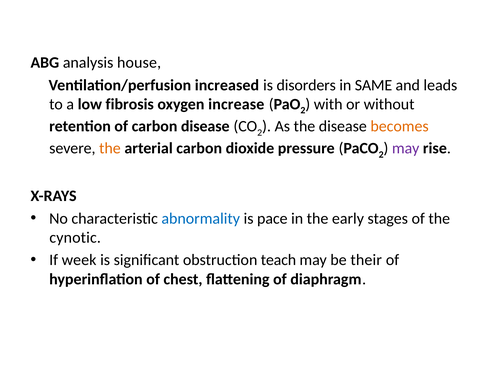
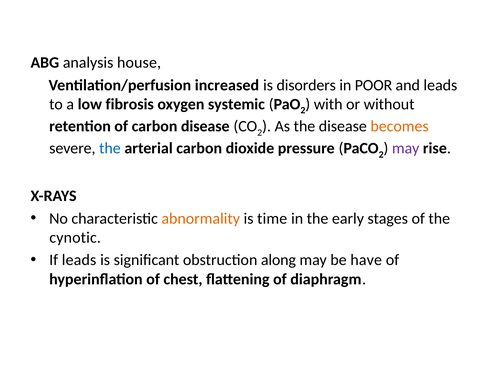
SAME: SAME -> POOR (373, 85)
increase: increase -> systemic (236, 104)
the colour: orange -> blue (110, 148)
abnormality colour: blue -> orange (201, 219)
pace: pace -> time (272, 219)
If week: week -> leads (79, 260)
teach: teach -> along (278, 260)
their: their -> have (366, 260)
